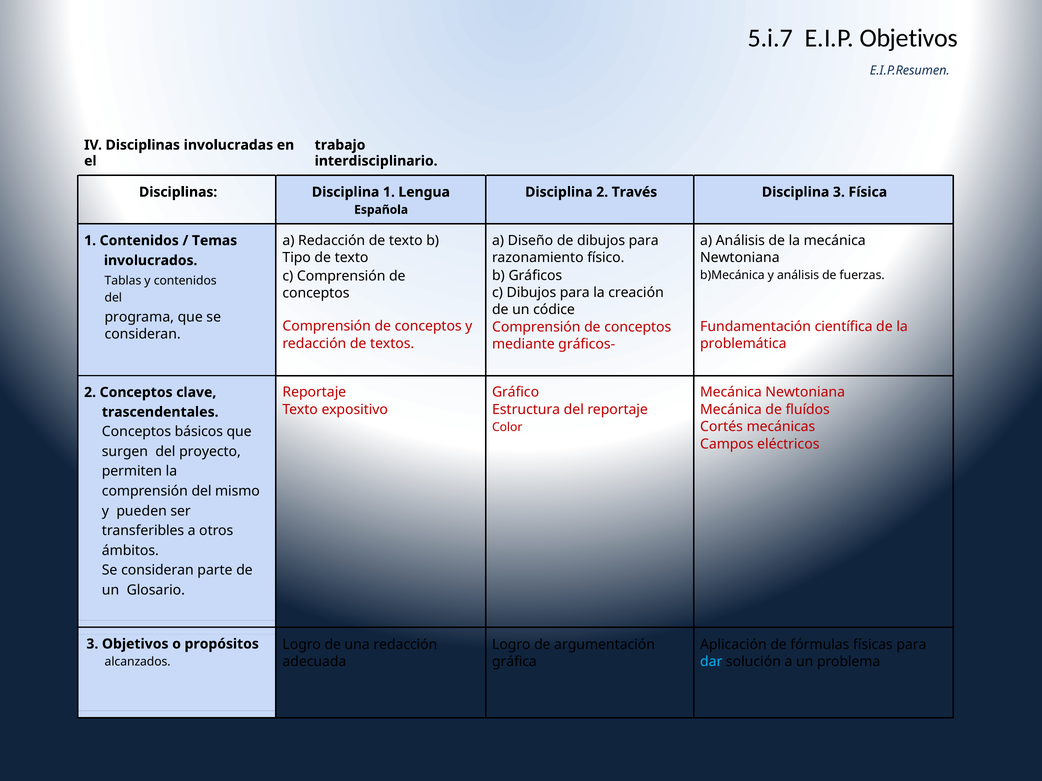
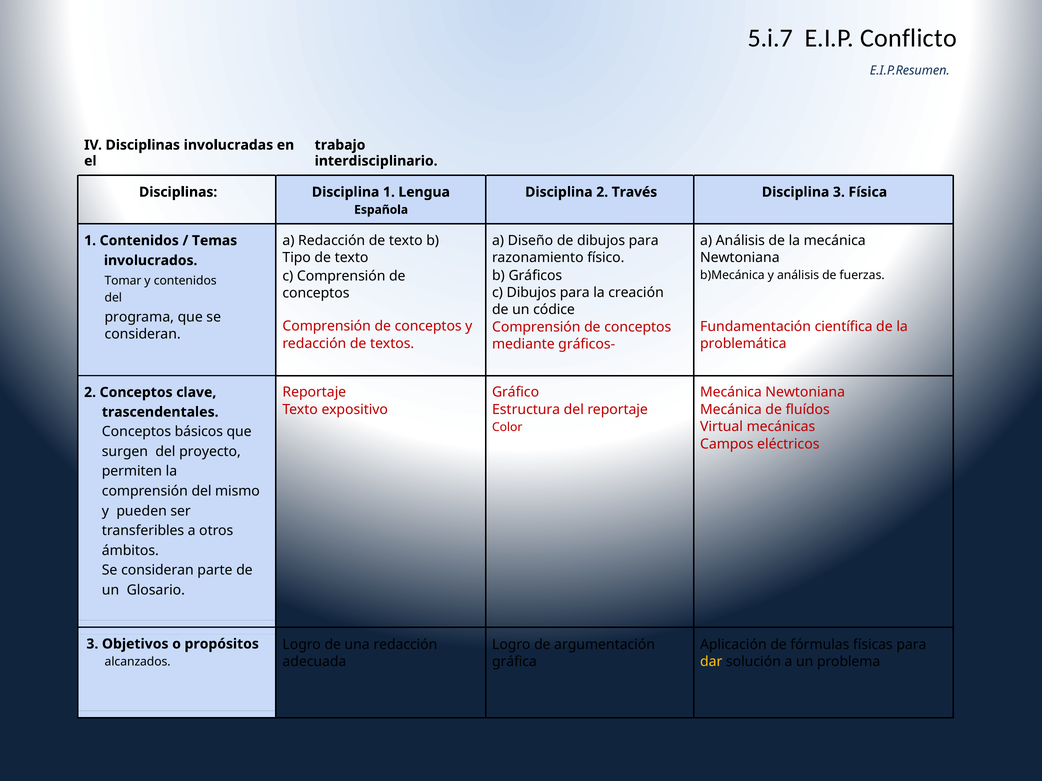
E.I.P Objetivos: Objetivos -> Conflicto (908, 38)
Tablas: Tablas -> Tomar (123, 281)
Cortés: Cortés -> Virtual (721, 427)
dar colour: light blue -> yellow (711, 662)
